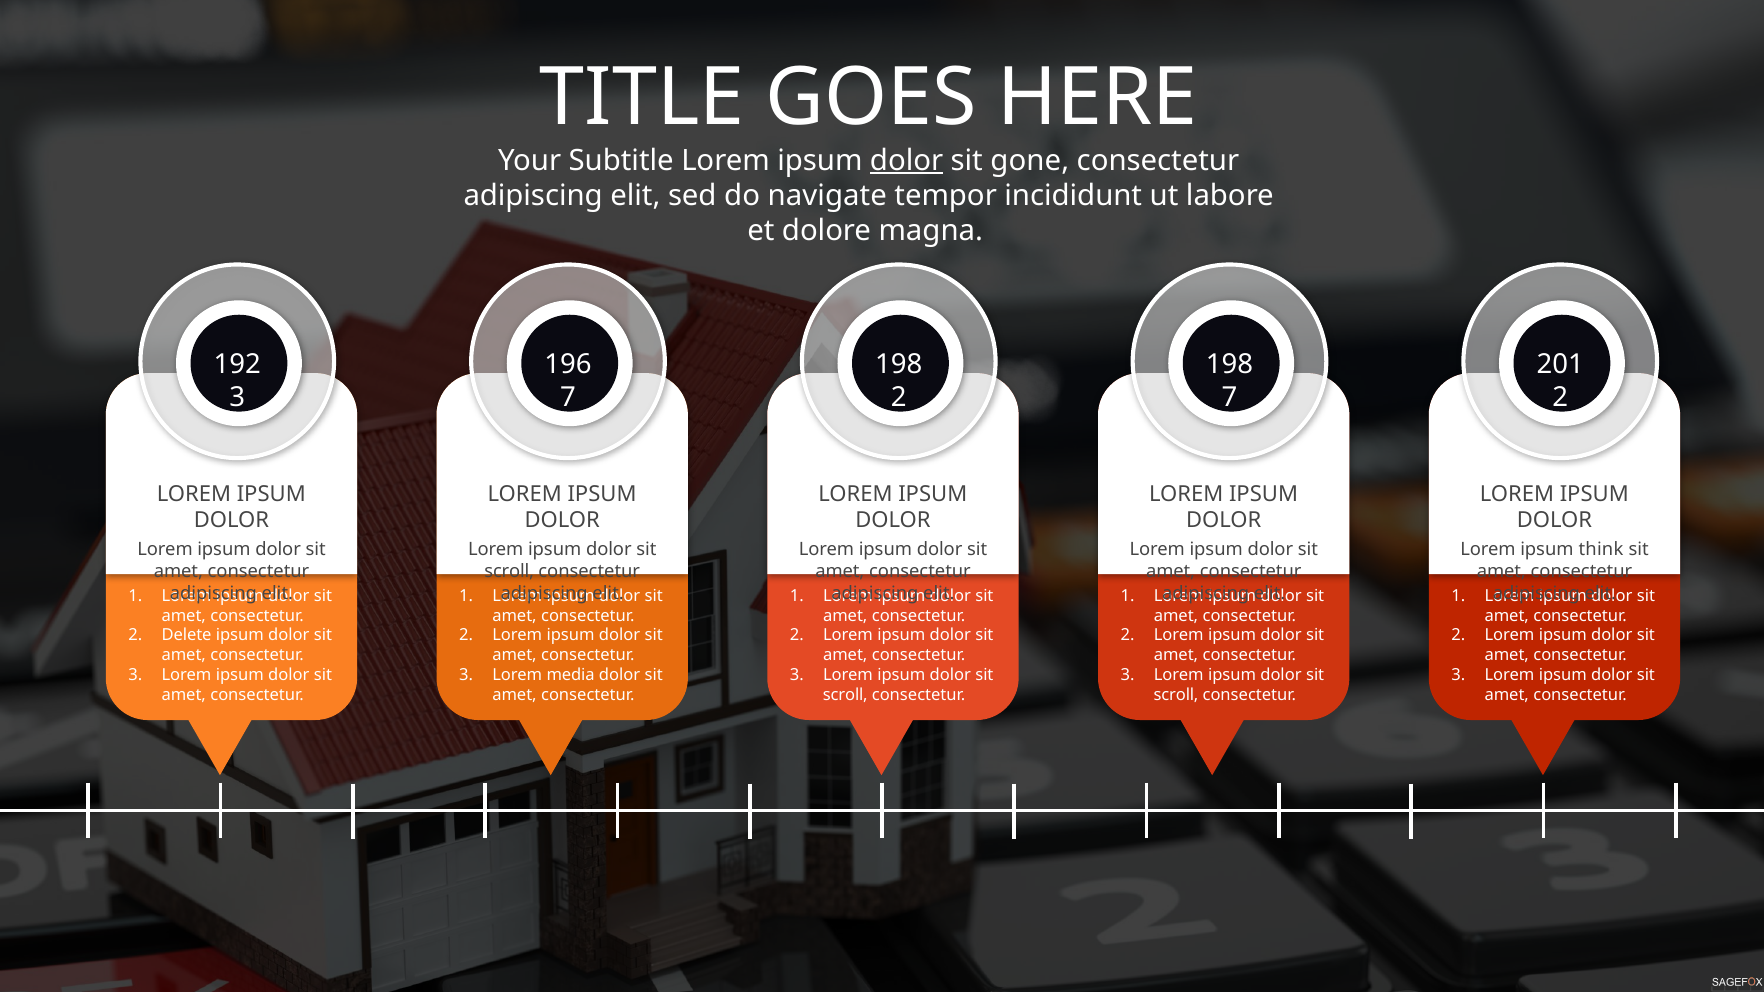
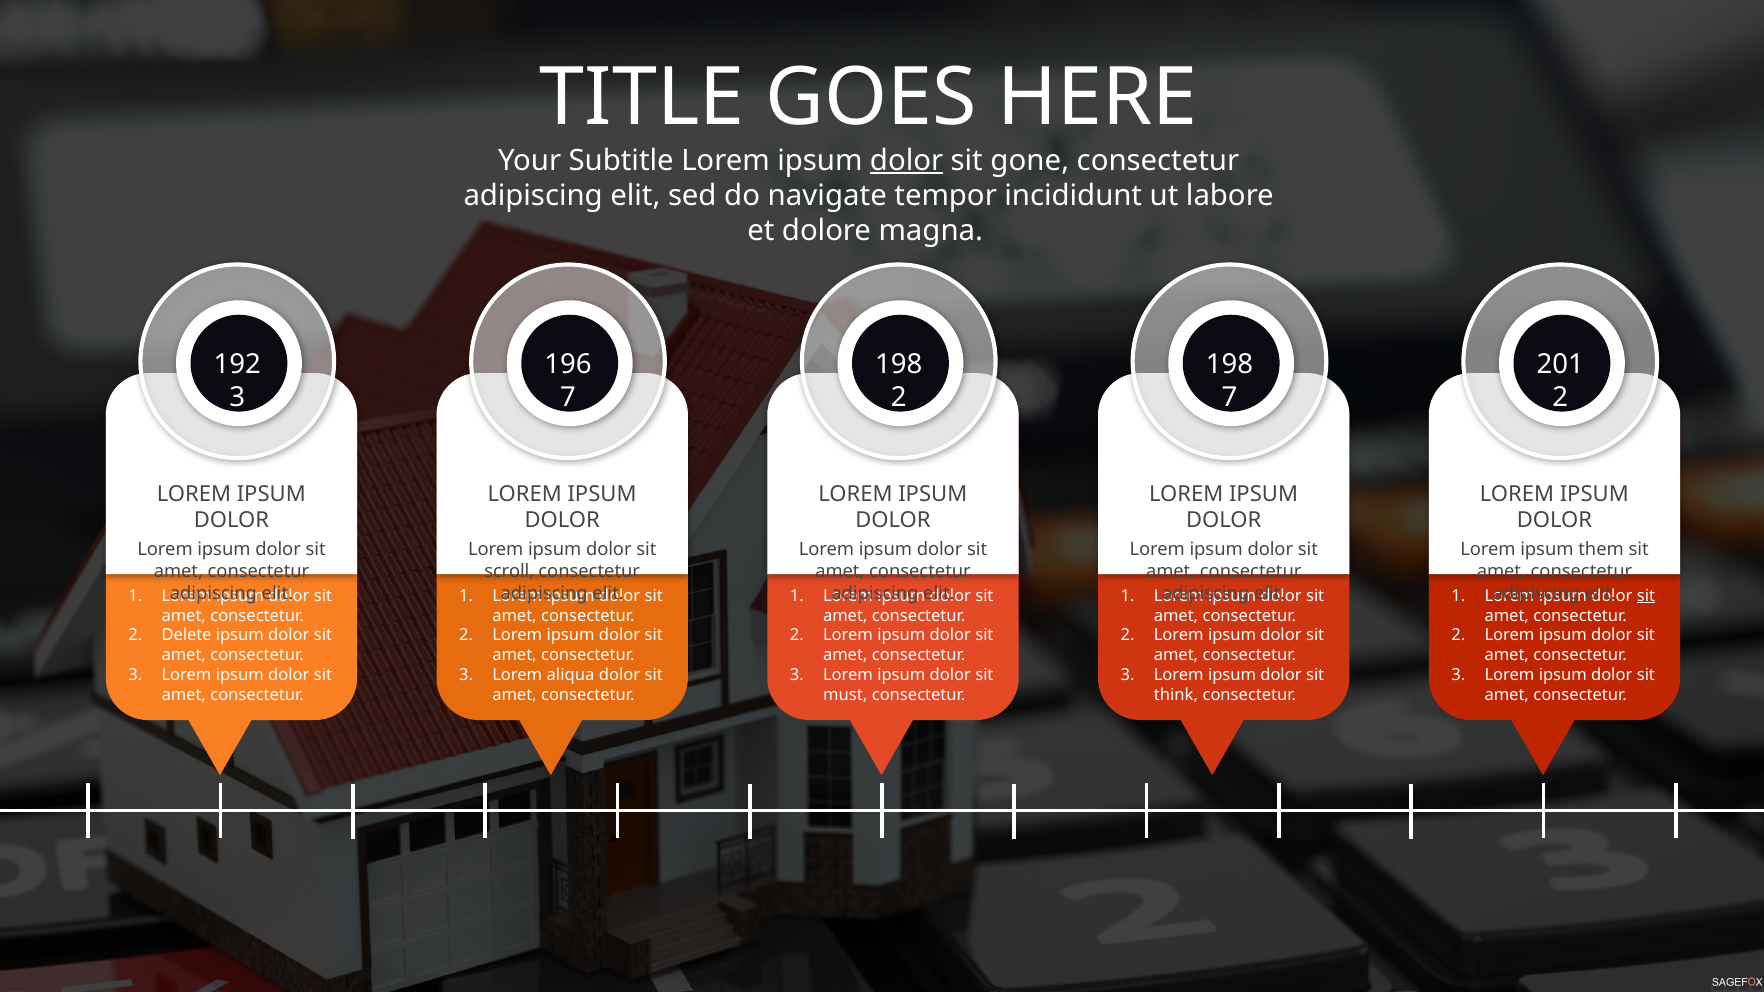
think: think -> them (1601, 550)
sit underline: none -> present (1646, 596)
media: media -> aliqua (571, 675)
scroll: scroll -> must (845, 695)
scroll: scroll -> think (1176, 695)
